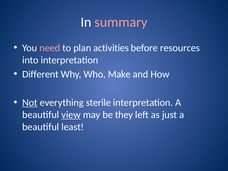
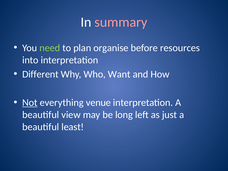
need colour: pink -> light green (50, 48)
activities: activities -> organise (111, 48)
Make: Make -> Want (119, 74)
sterile: sterile -> venue (98, 103)
view underline: present -> none (71, 115)
they: they -> long (124, 115)
